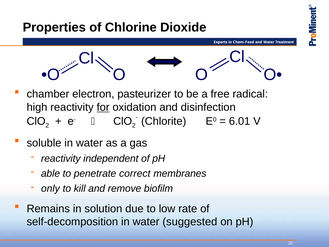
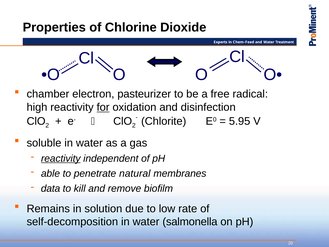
6.01: 6.01 -> 5.95 (240, 121)
reactivity underline: none -> present (61, 158)
correct: correct -> natural (135, 173)
only: only -> data (51, 188)
suggested: suggested -> salmonella (190, 222)
